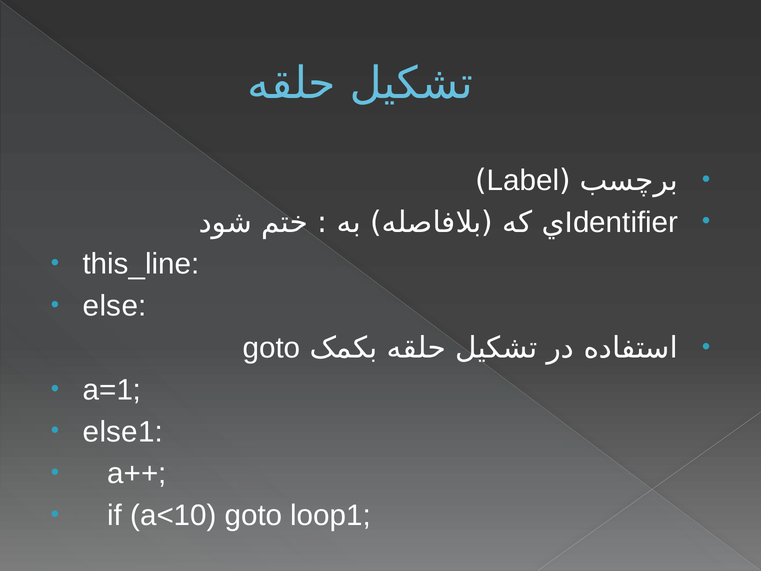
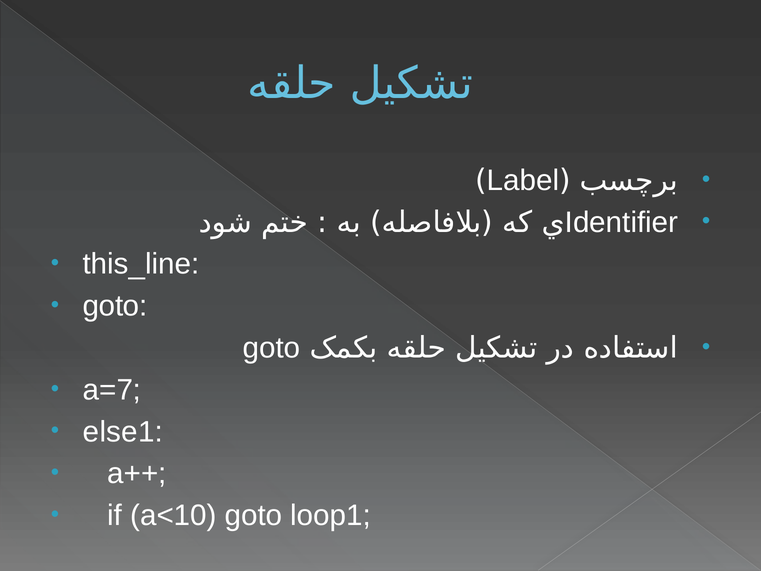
else: else -> goto (115, 306)
a=1: a=1 -> a=7 (112, 390)
